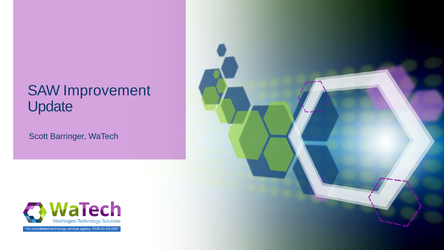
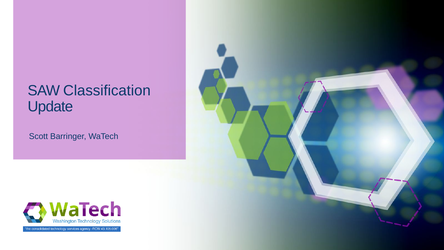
Improvement: Improvement -> Classification (107, 91)
